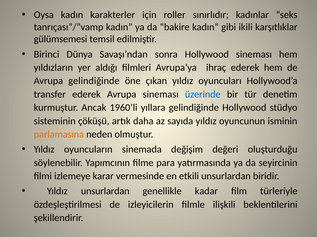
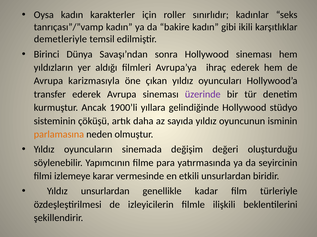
gülümsemesi: gülümsemesi -> demetleriyle (60, 39)
Avrupa gelindiğinde: gelindiğinde -> karizmasıyla (94, 81)
üzerinde colour: blue -> purple (203, 95)
1960’li: 1960’li -> 1900’li (124, 108)
